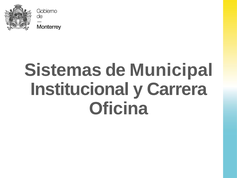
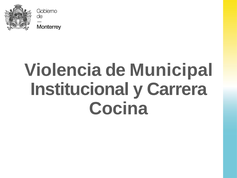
Sistemas: Sistemas -> Violencia (63, 70)
Oficina: Oficina -> Cocina (119, 108)
